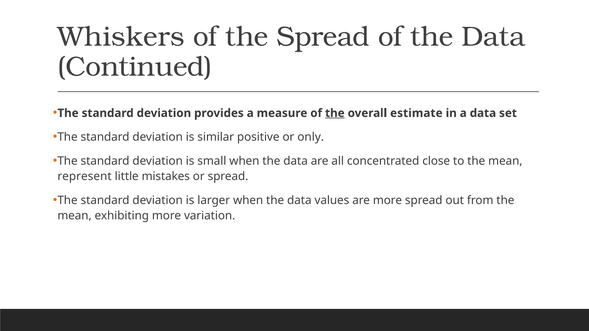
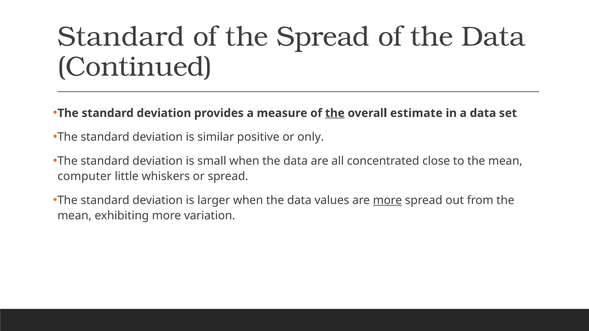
Whiskers: Whiskers -> Standard (121, 37)
represent: represent -> computer (85, 176)
mistakes: mistakes -> whiskers (166, 176)
more underline: none -> present (388, 200)
